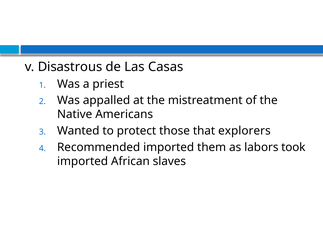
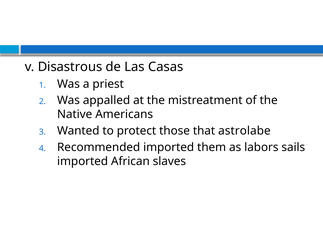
explorers: explorers -> astrolabe (244, 131)
took: took -> sails (293, 147)
